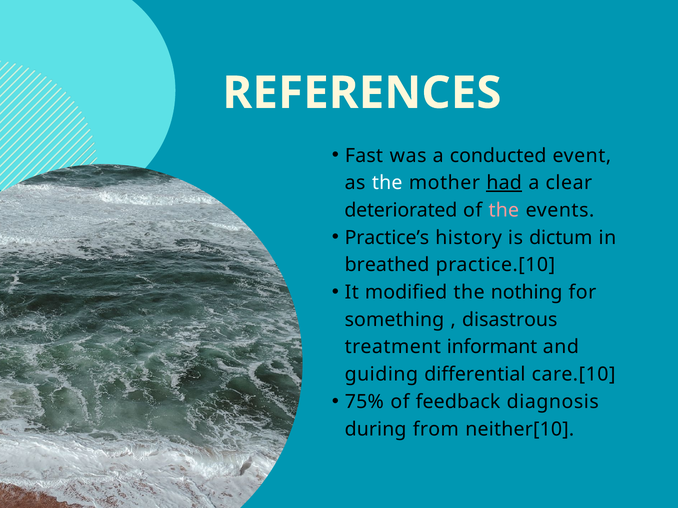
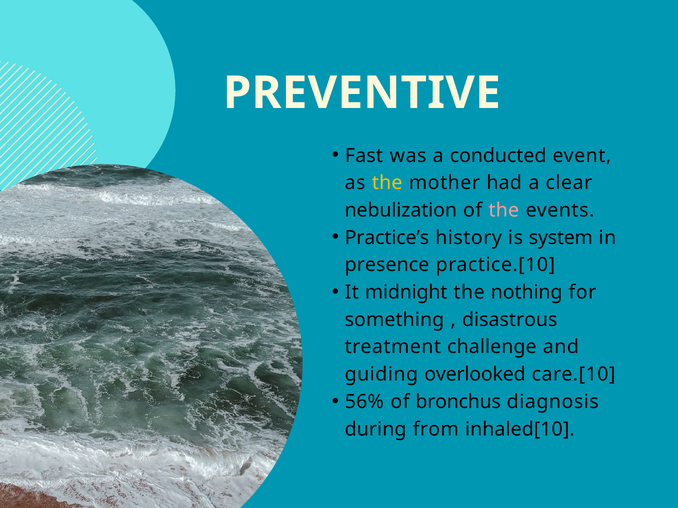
REFERENCES: REFERENCES -> PREVENTIVE (362, 93)
the colour: white -> yellow (387, 183)
had underline: present -> none (504, 183)
deteriorated: deteriorated -> nebulization (401, 210)
dictum: dictum -> system (561, 238)
breathed: breathed -> presence (387, 265)
modified: modified -> midnight (406, 293)
informant: informant -> challenge (492, 347)
differential: differential -> overlooked (475, 375)
75%: 75% -> 56% (364, 402)
feedback: feedback -> bronchus (458, 402)
neither[10: neither[10 -> inhaled[10 (520, 430)
